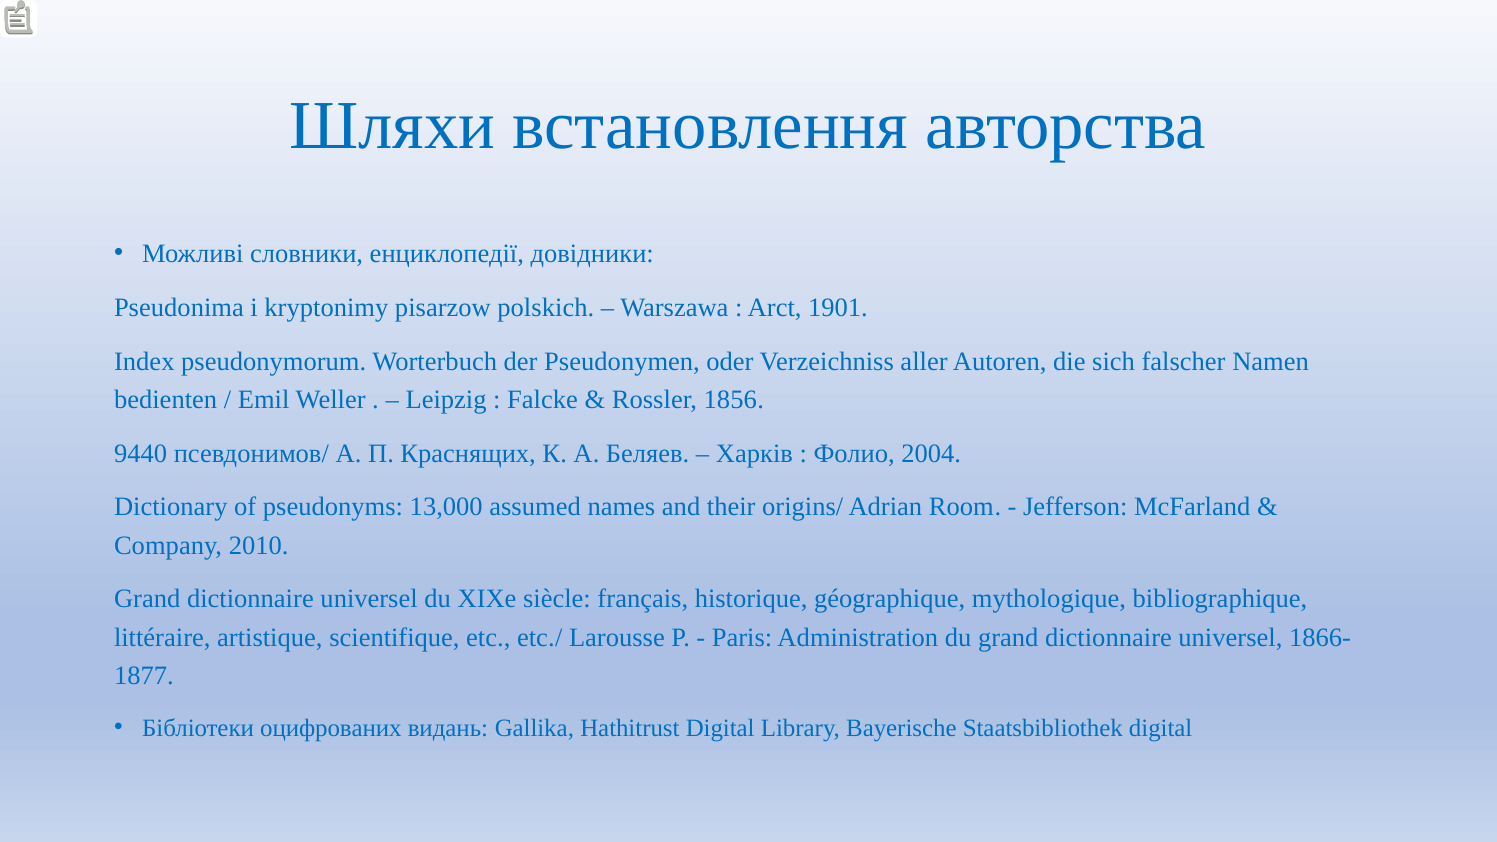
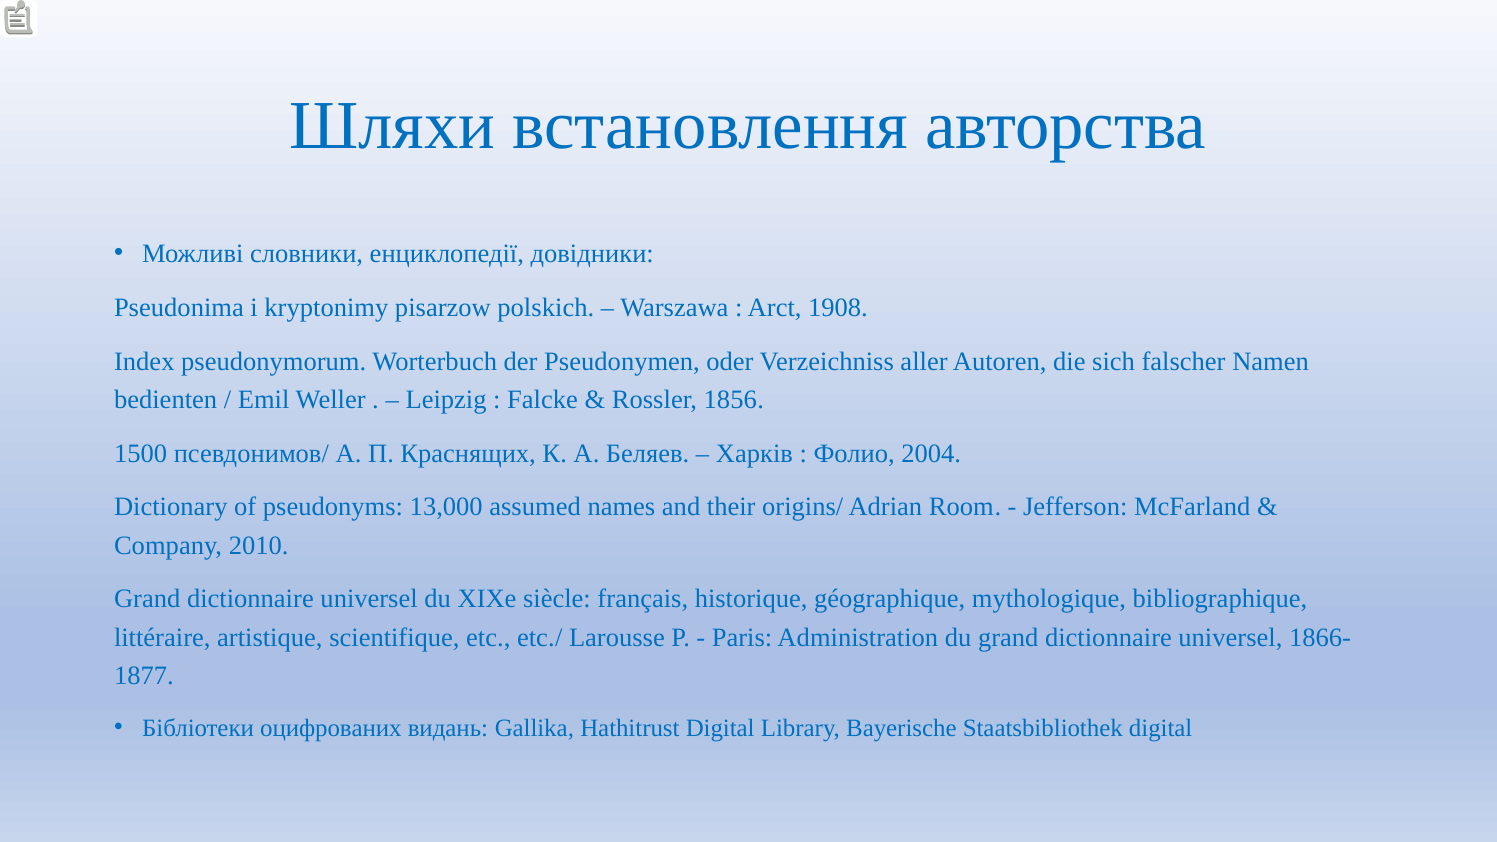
1901: 1901 -> 1908 (838, 308)
9440: 9440 -> 1500 (141, 453)
